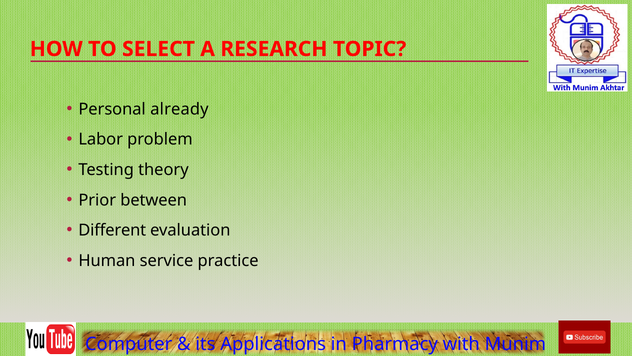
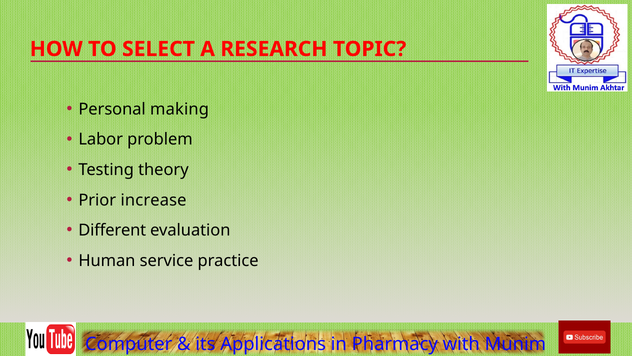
already: already -> making (179, 109)
between: between -> increase (154, 200)
